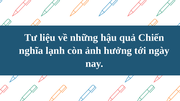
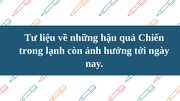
nghĩa: nghĩa -> trong (31, 51)
